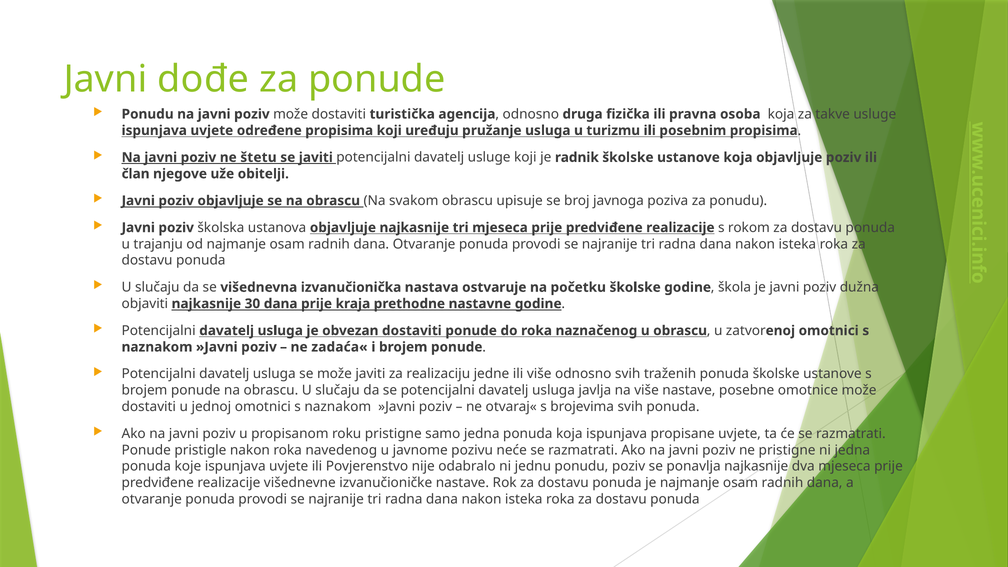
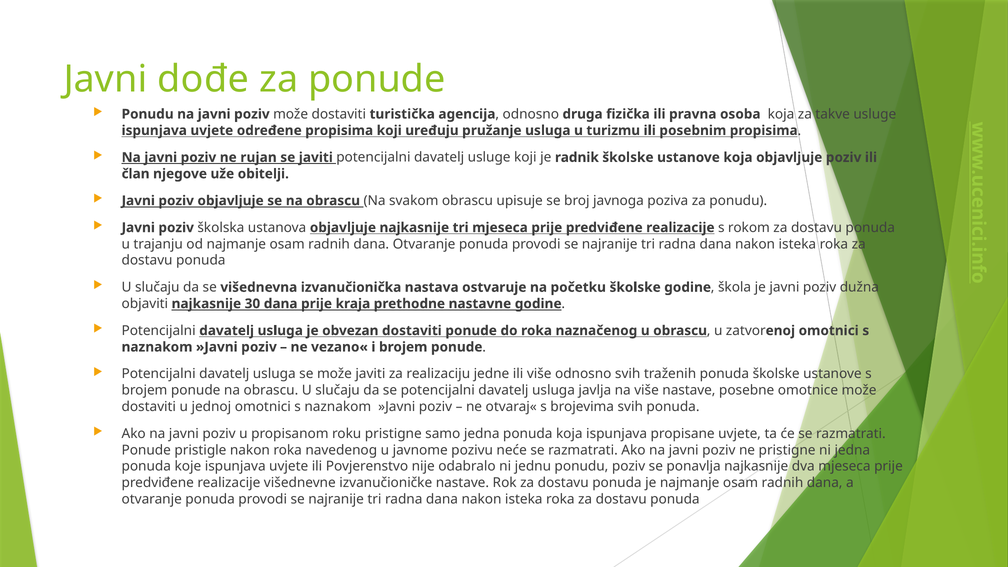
štetu: štetu -> rujan (259, 157)
zadaća«: zadaća« -> vezano« (339, 347)
